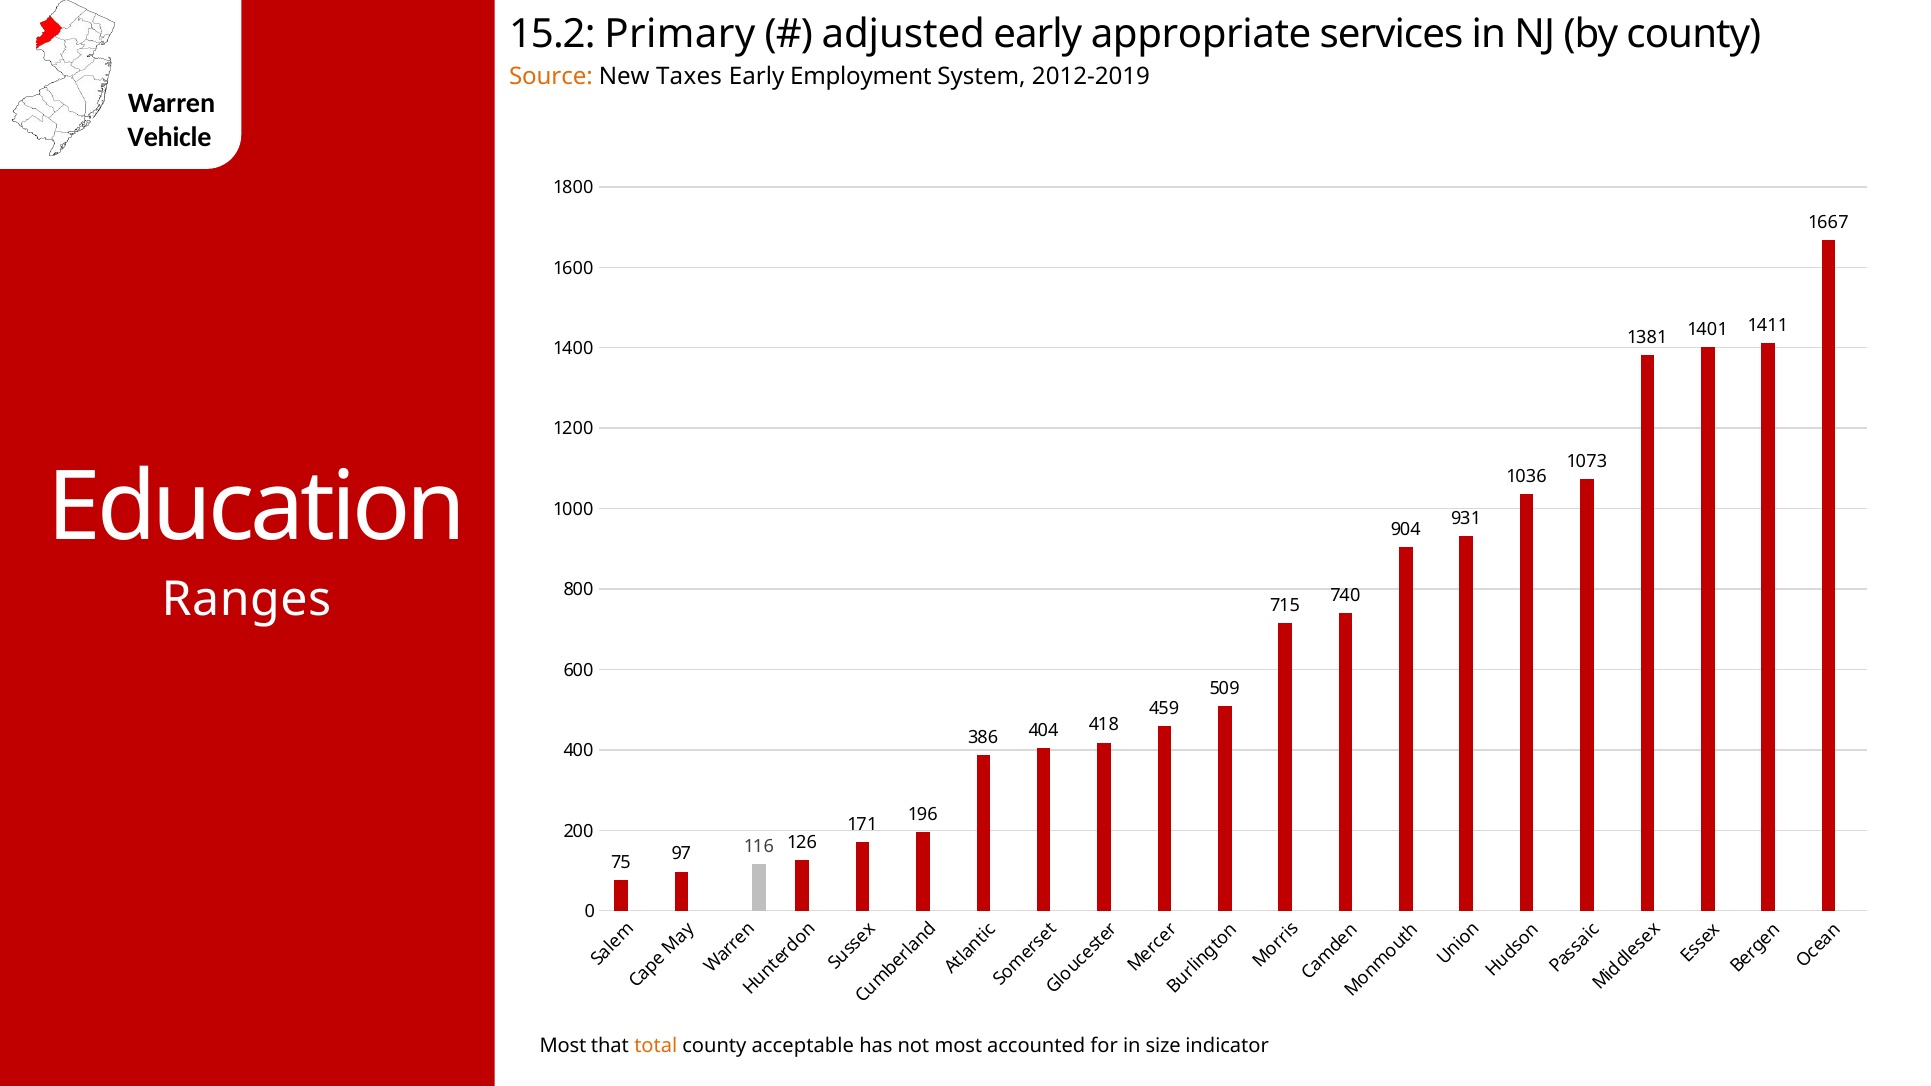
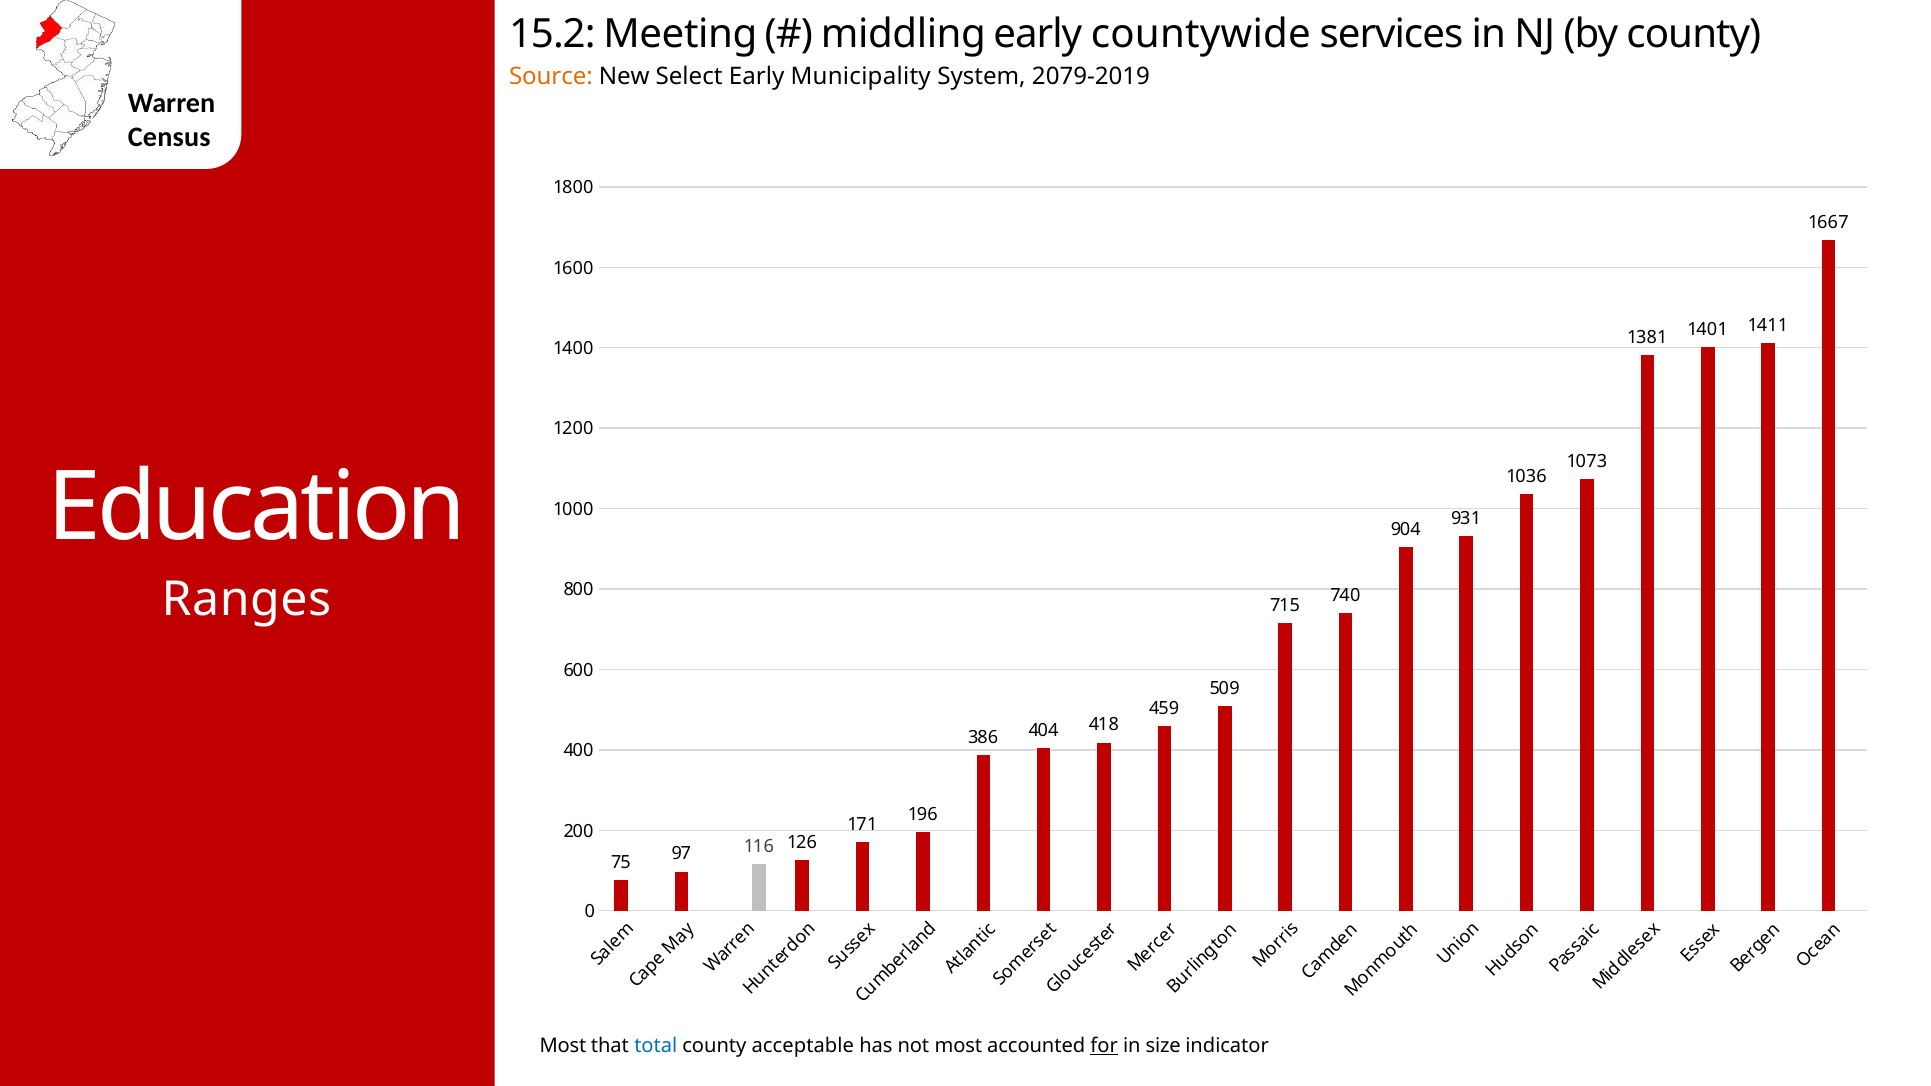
Primary: Primary -> Meeting (680, 34)
adjusted: adjusted -> middling (903, 34)
appropriate: appropriate -> countywide (1201, 34)
Taxes: Taxes -> Select (689, 77)
Employment: Employment -> Municipality (861, 77)
2012-2019: 2012-2019 -> 2079-2019 (1091, 77)
Vehicle: Vehicle -> Census (169, 137)
total colour: orange -> blue (656, 1046)
for underline: none -> present (1104, 1046)
